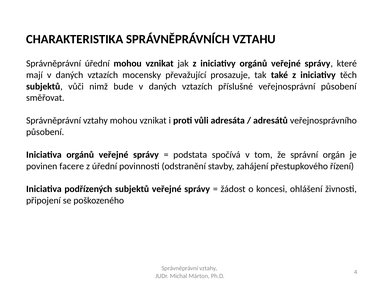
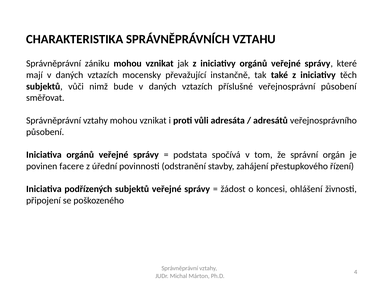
Správněprávní úřední: úřední -> zániku (97, 64)
prosazuje: prosazuje -> instančně (230, 75)
